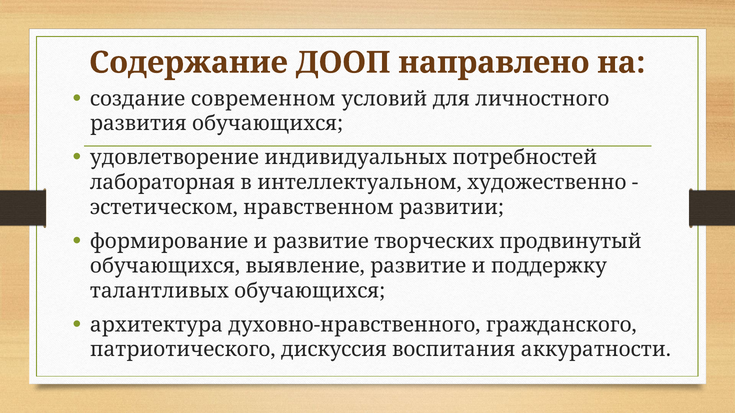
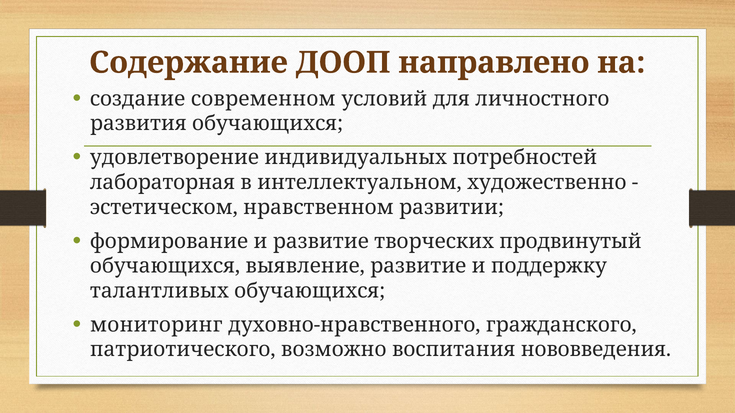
архитектура: архитектура -> мониторинг (156, 325)
дискуссия: дискуссия -> возможно (334, 350)
аккуратности: аккуратности -> нововведения (596, 350)
